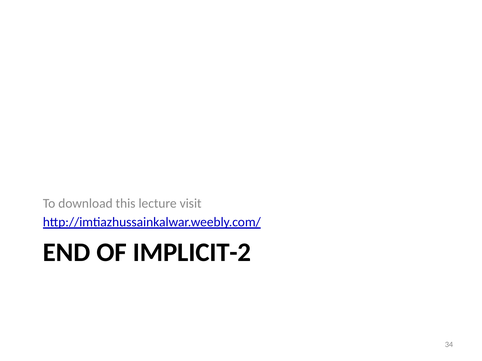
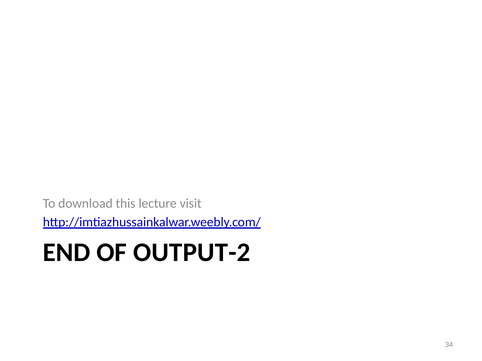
IMPLICIT-2: IMPLICIT-2 -> OUTPUT-2 (192, 253)
